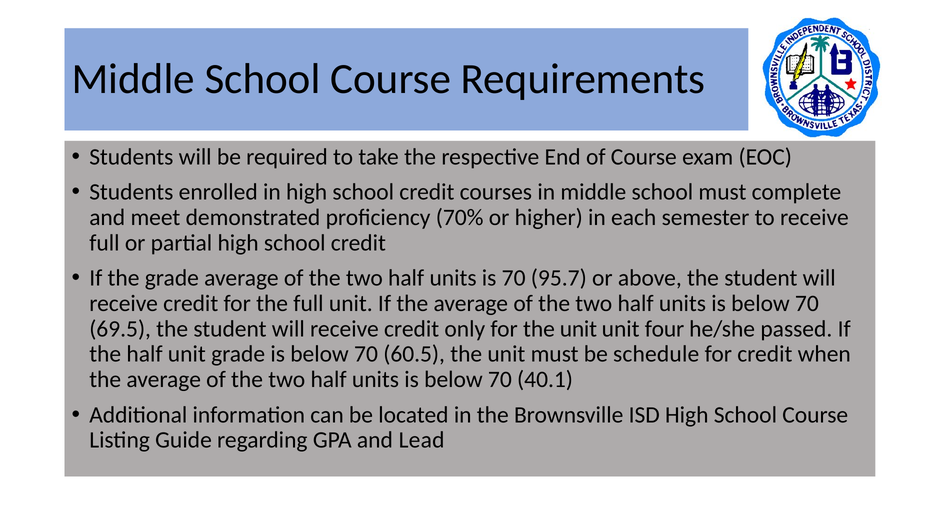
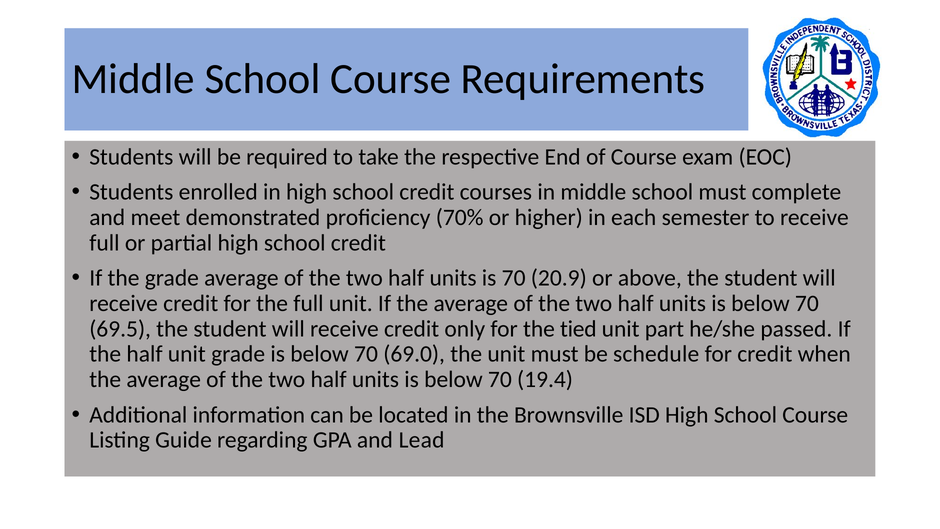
95.7: 95.7 -> 20.9 (559, 278)
for the unit: unit -> tied (578, 329)
four: four -> part (664, 329)
60.5: 60.5 -> 69.0 (414, 354)
40.1: 40.1 -> 19.4 (545, 379)
